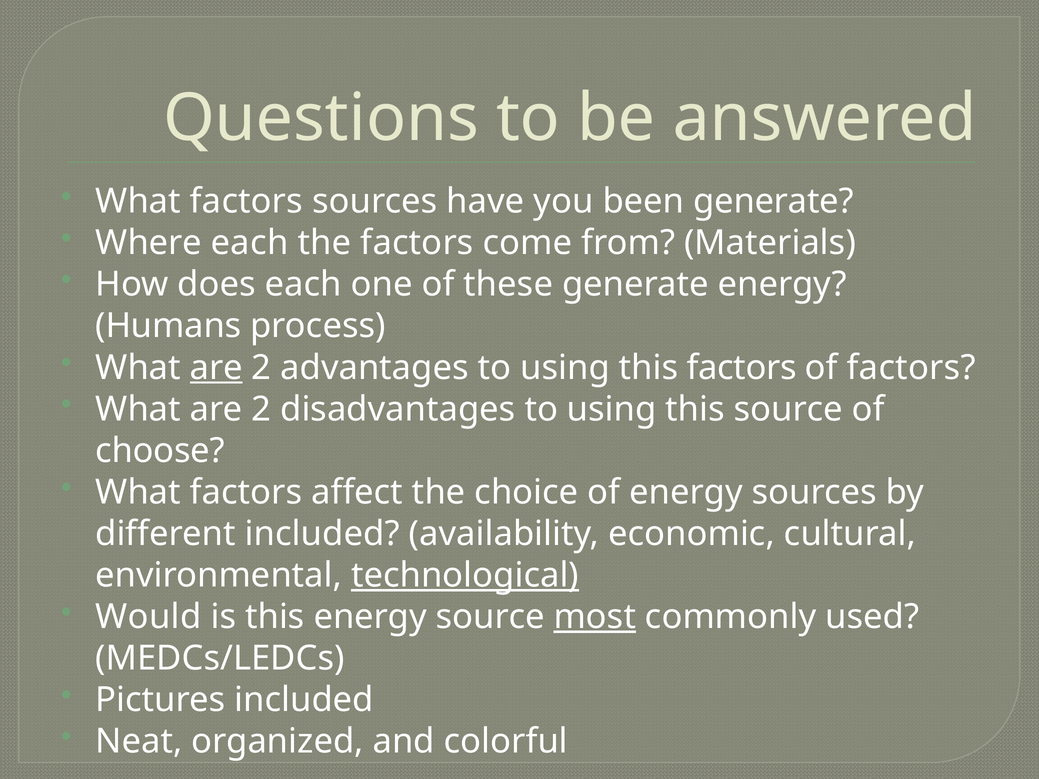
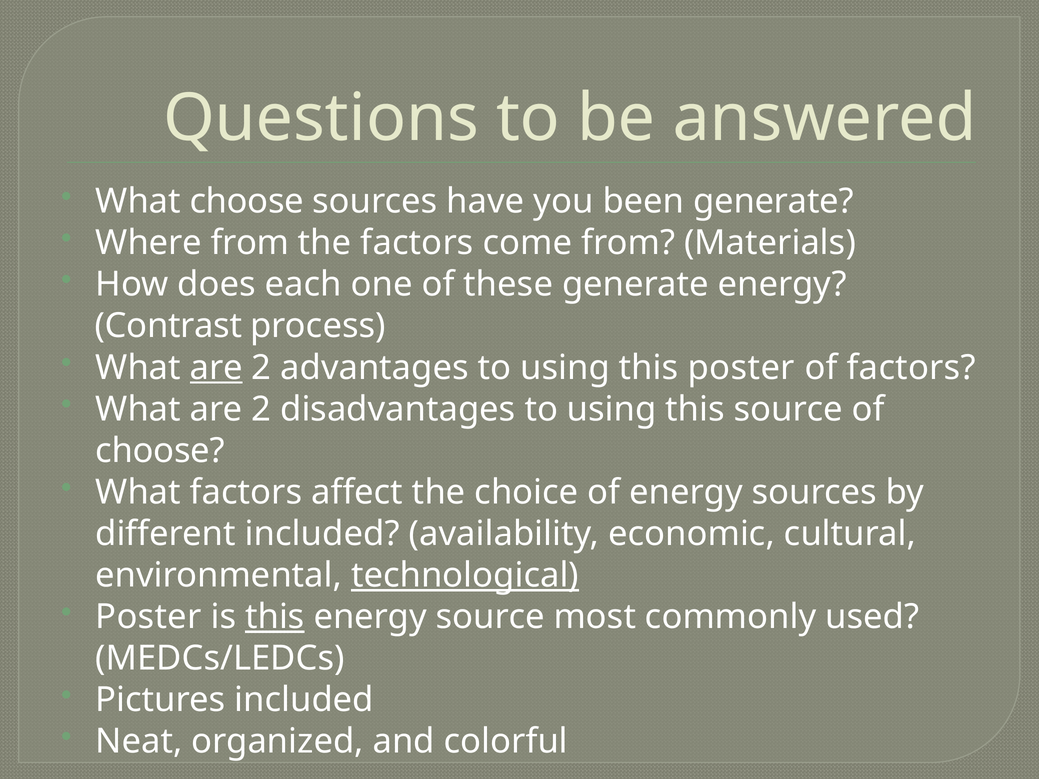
factors: factors -> choose (247, 201)
Where each: each -> from (250, 243)
Humans: Humans -> Contrast (168, 326)
this factors: factors -> poster (741, 368)
Would: Would -> Poster (148, 617)
this underline: none -> present (275, 617)
most underline: present -> none (595, 617)
